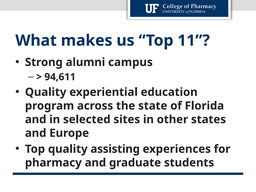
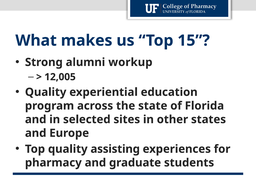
11: 11 -> 15 (194, 41)
campus: campus -> workup (130, 62)
94,611: 94,611 -> 12,005 (60, 77)
